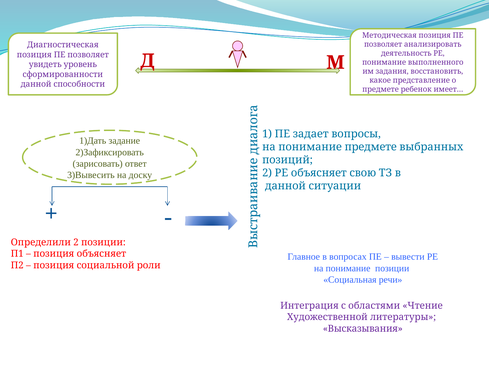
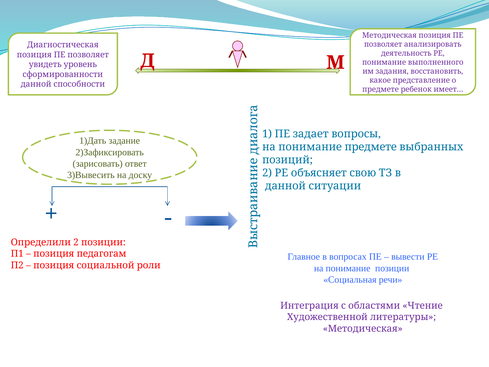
позиция объясняет: объясняет -> педагогам (102, 254)
Высказывания: Высказывания -> Методическая (363, 328)
